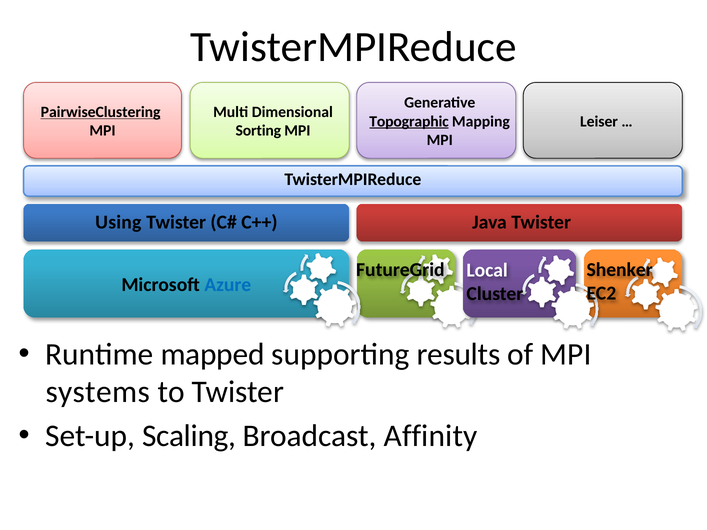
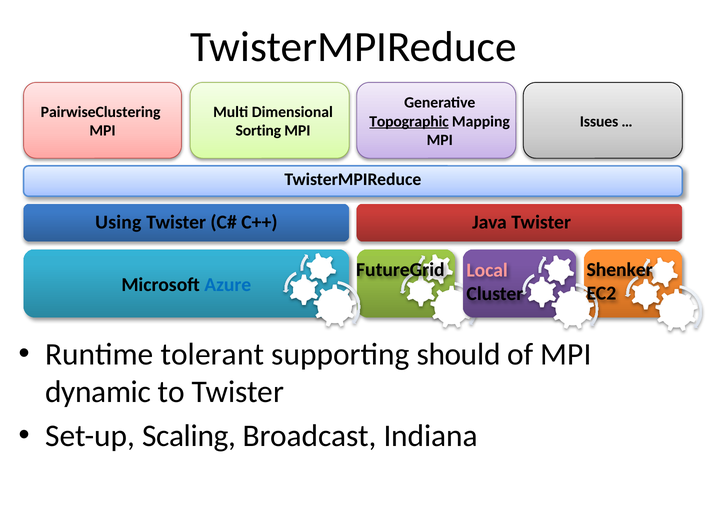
PairwiseClustering underline: present -> none (101, 112)
Leiser: Leiser -> Issues (599, 121)
Local colour: white -> pink (487, 270)
mapped: mapped -> tolerant (212, 355)
results: results -> should (459, 355)
systems: systems -> dynamic (98, 392)
Affinity: Affinity -> Indiana (431, 436)
